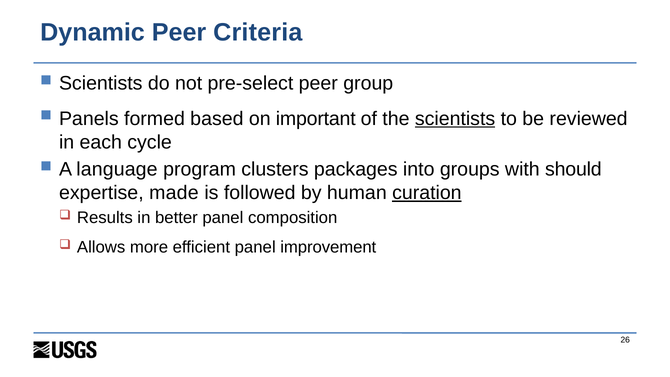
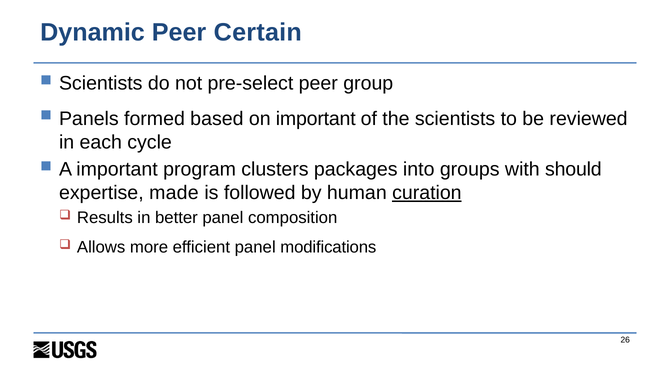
Criteria: Criteria -> Certain (258, 33)
scientists underline: present -> none (455, 119)
A language: language -> important (117, 169)
improvement: improvement -> modifications (328, 247)
